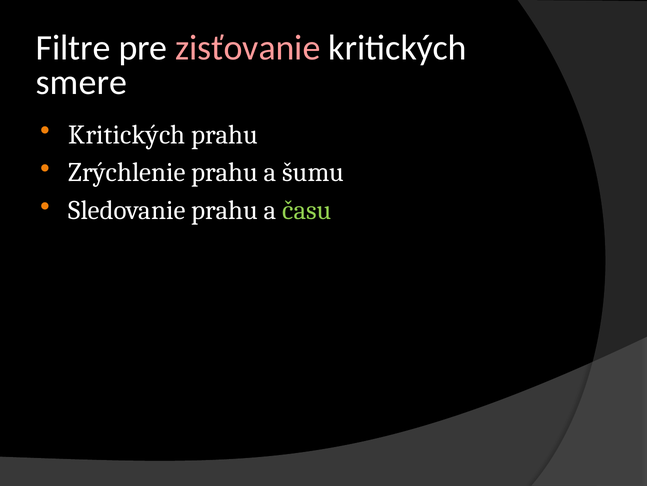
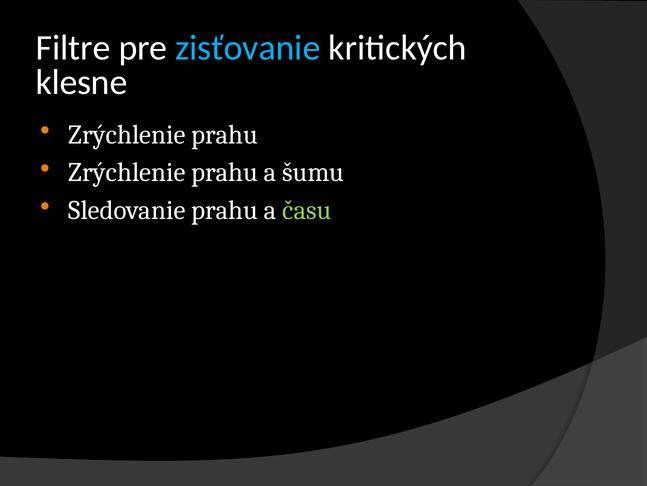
zisťovanie colour: pink -> light blue (248, 48)
smere: smere -> klesne (81, 82)
Kritických: Kritických -> Zrýchlenie (127, 134)
